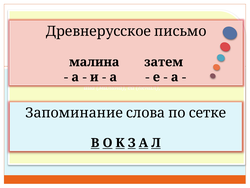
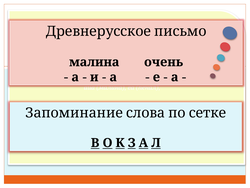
затем: затем -> очень (164, 62)
